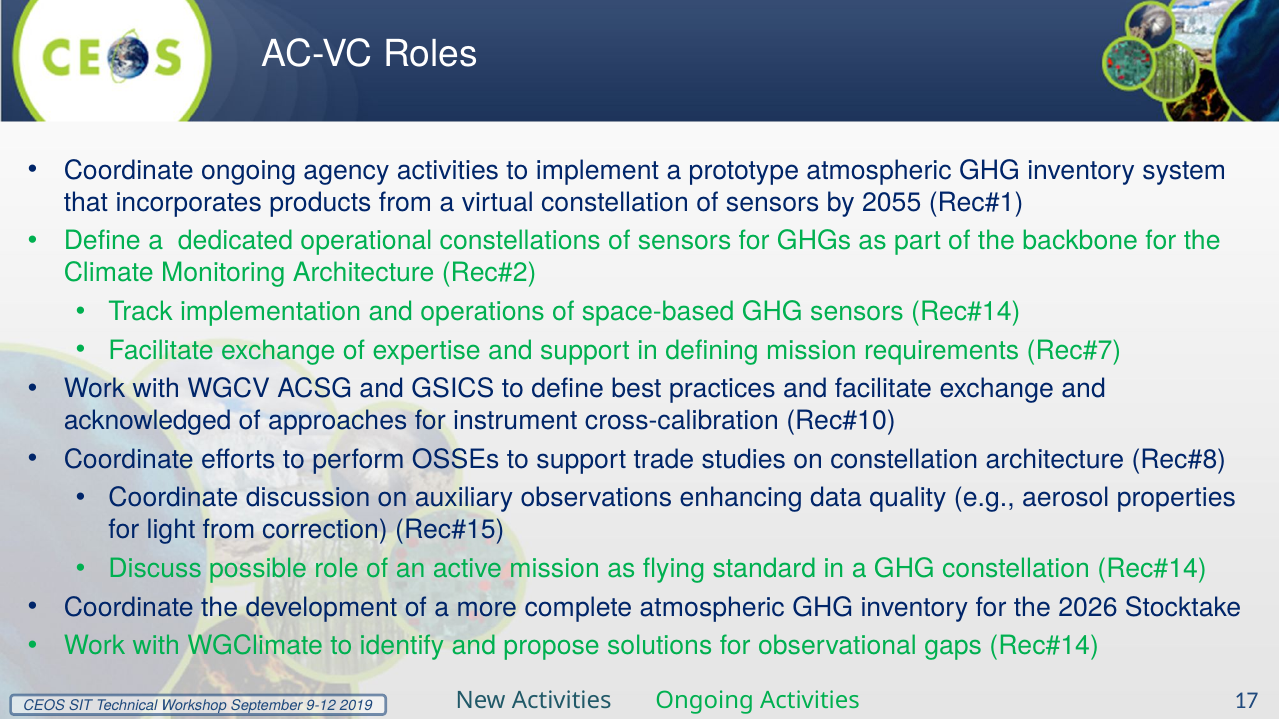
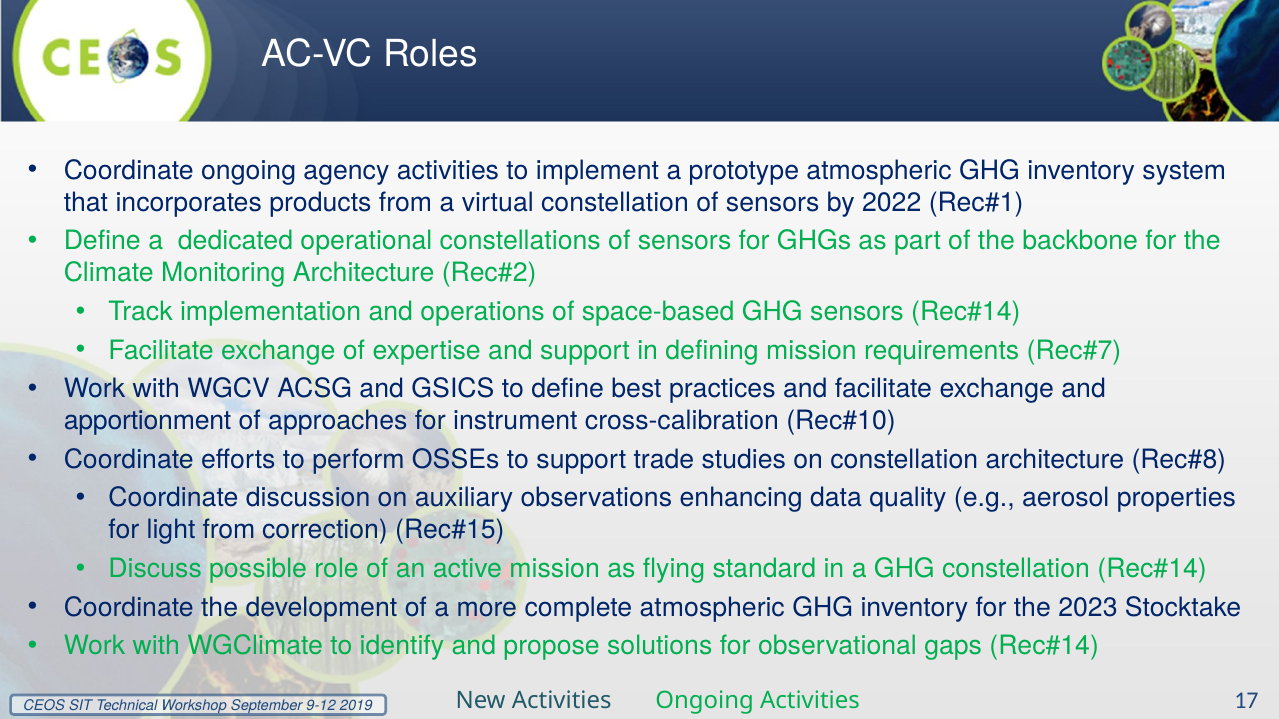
2055: 2055 -> 2022 (892, 203)
acknowledged: acknowledged -> apportionment (148, 421)
2026: 2026 -> 2023 (1088, 608)
